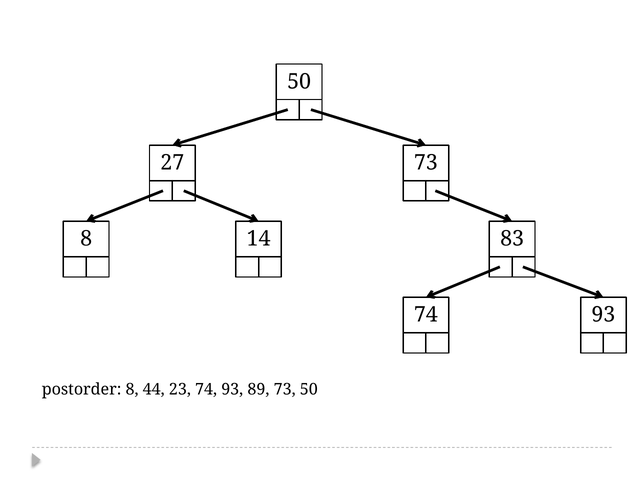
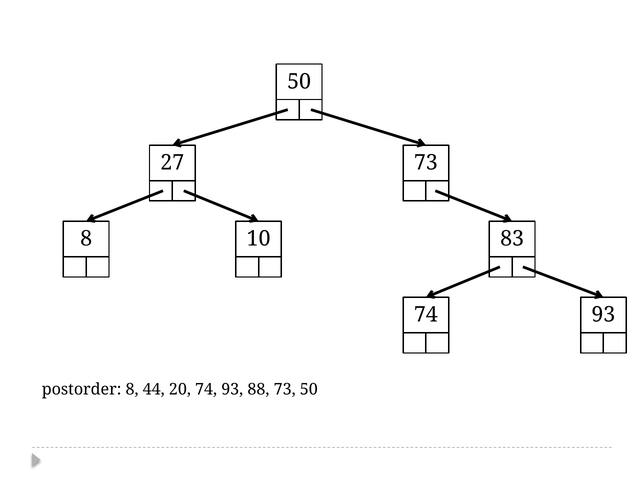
14: 14 -> 10 (259, 239)
23: 23 -> 20 (180, 389)
89: 89 -> 88 (258, 389)
